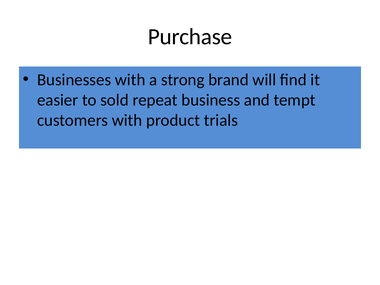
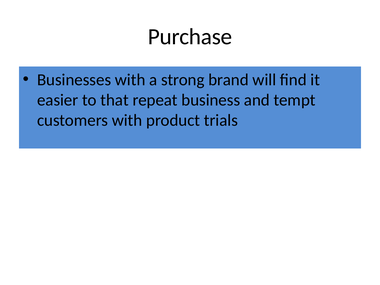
sold: sold -> that (115, 100)
